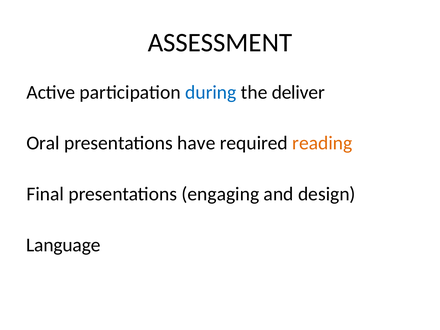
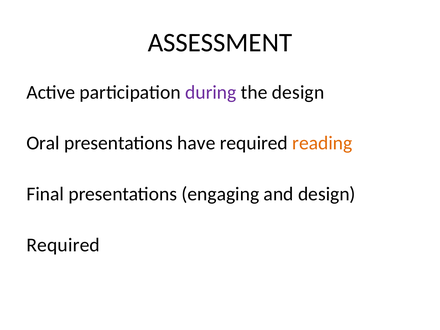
during colour: blue -> purple (211, 92)
the deliver: deliver -> design (298, 92)
Language: Language -> Required (63, 245)
